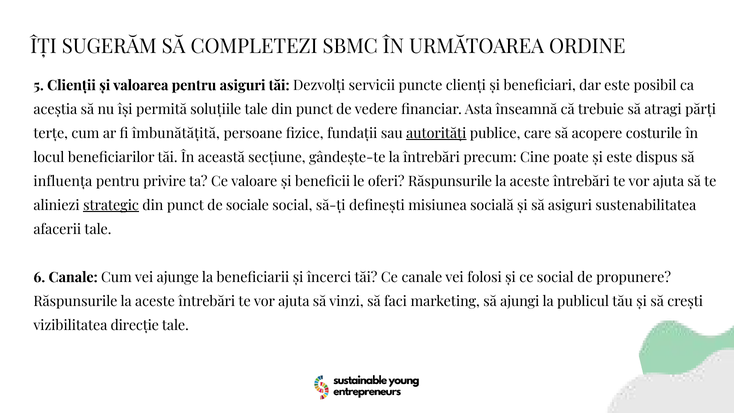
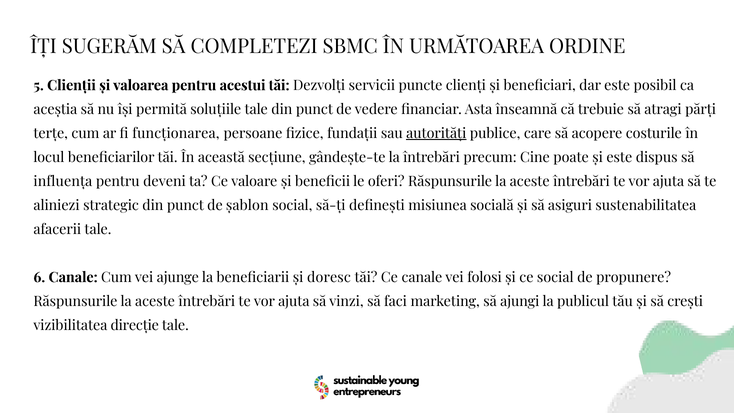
pentru asiguri: asiguri -> acestui (243, 85)
îmbunătățită: îmbunătățită -> funcționarea (176, 133)
privire: privire -> deveni (164, 181)
strategic underline: present -> none (111, 205)
sociale: sociale -> șablon (247, 205)
încerci: încerci -> doresc (329, 277)
